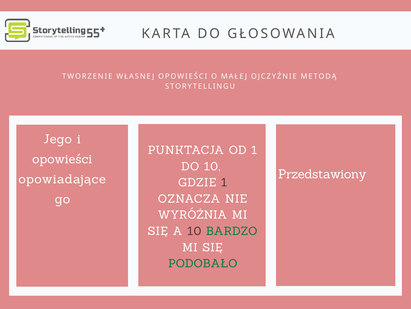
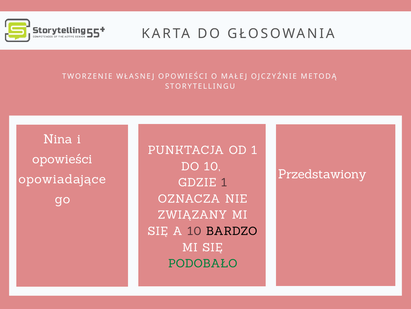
Jego: Jego -> Nina (58, 139)
WYRÓŻNIA: WYRÓŻNIA -> ZWIĄZANY (192, 215)
BARDZO colour: green -> black (232, 231)
